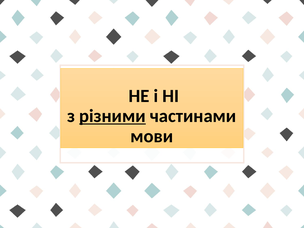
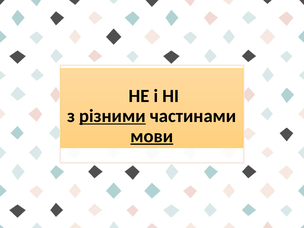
мови underline: none -> present (152, 136)
